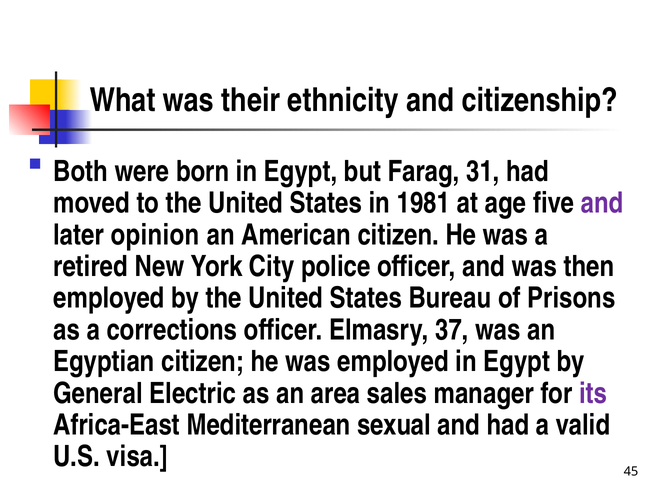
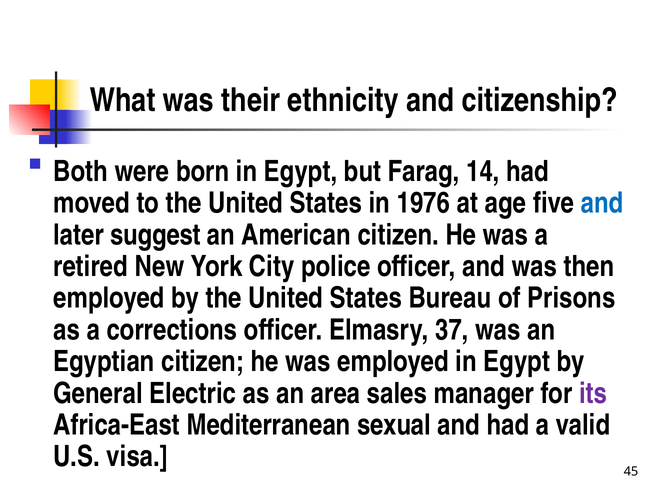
31: 31 -> 14 (483, 171)
1981: 1981 -> 1976 (423, 203)
and colour: purple -> blue (602, 203)
opinion: opinion -> suggest (155, 235)
